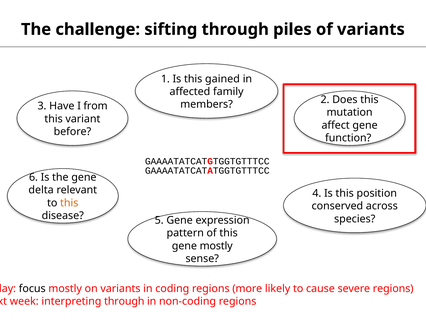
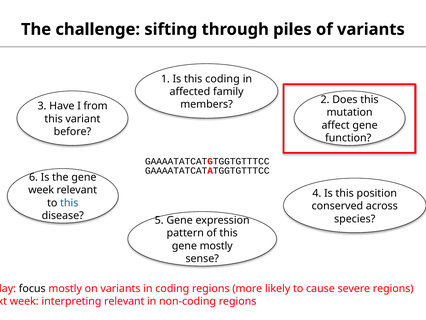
this gained: gained -> coding (222, 79)
delta: delta -> week (41, 190)
this colour: orange -> blue (69, 203)
interpreting through: through -> relevant (124, 301)
